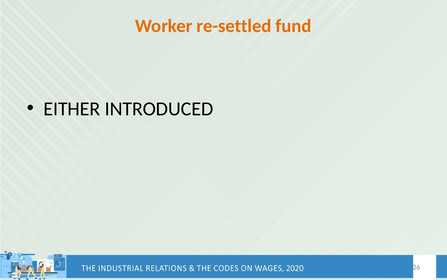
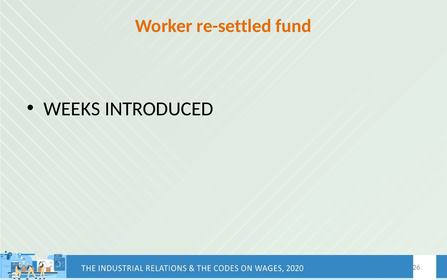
EITHER: EITHER -> WEEKS (72, 109)
